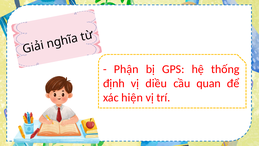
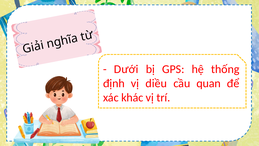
Phận: Phận -> Dưới (126, 69)
hiện: hiện -> khác (132, 97)
